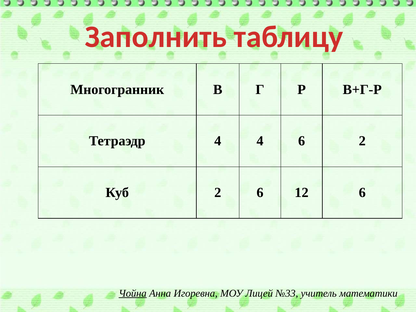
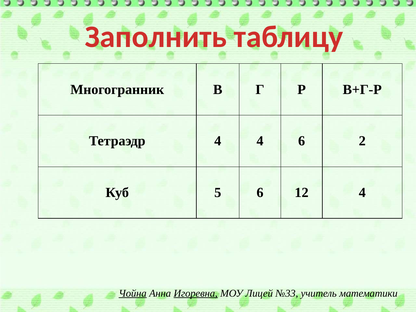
Куб 2: 2 -> 5 (218, 193)
12 6: 6 -> 4 (362, 193)
Игоревна underline: none -> present (196, 293)
